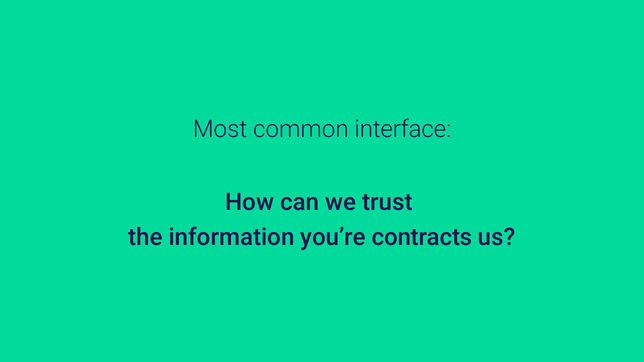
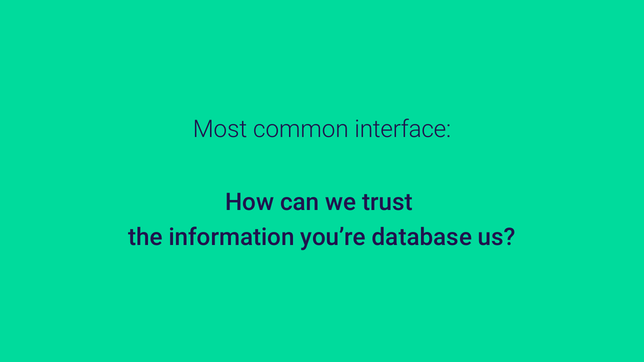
contracts: contracts -> database (422, 237)
